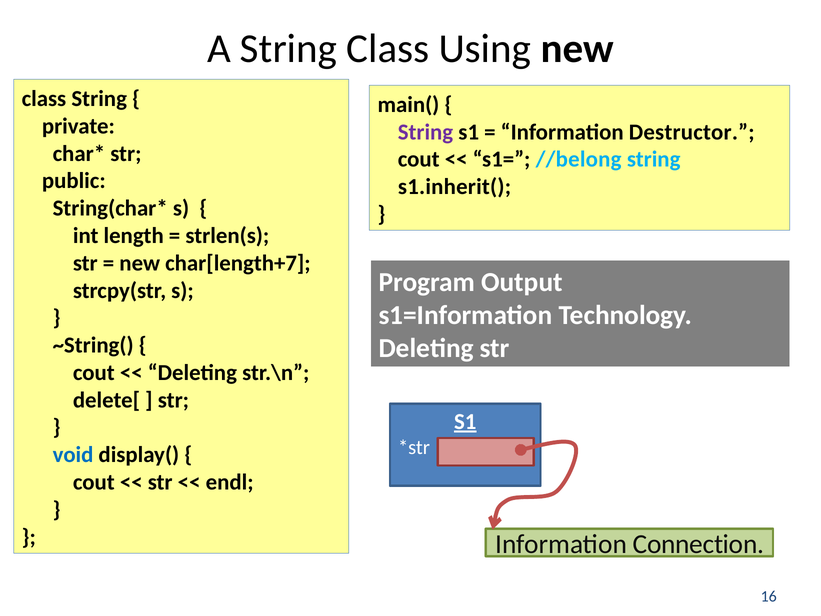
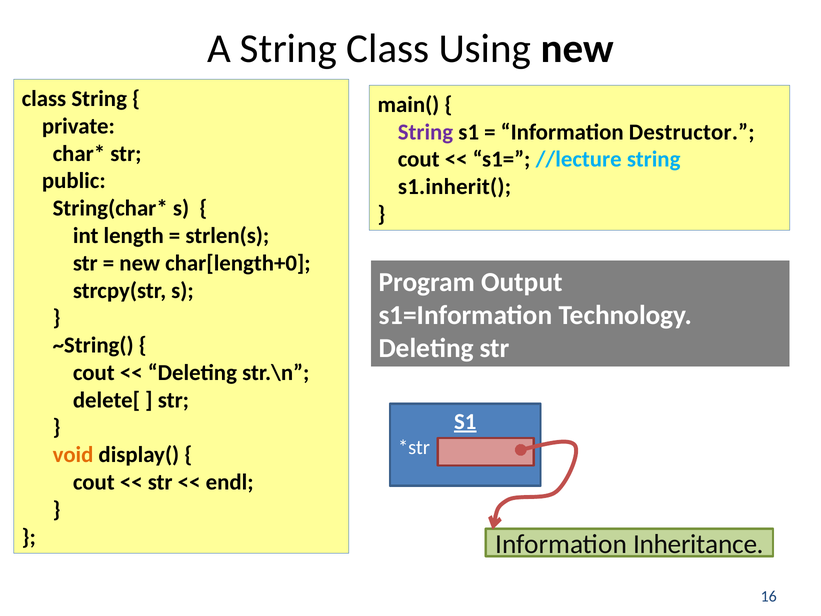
//belong: //belong -> //lecture (579, 159)
char[length+7: char[length+7 -> char[length+0 (238, 263)
void colour: blue -> orange (73, 455)
Connection: Connection -> Inheritance (698, 544)
